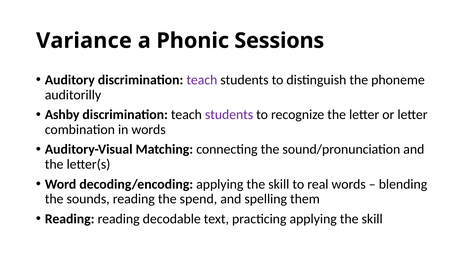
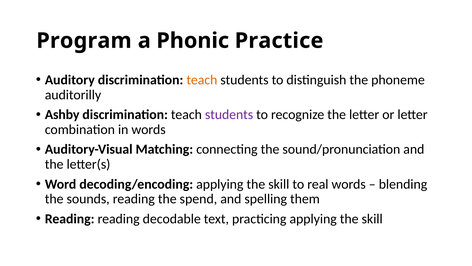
Variance: Variance -> Program (84, 41)
Sessions: Sessions -> Practice (279, 41)
teach colour: purple -> orange (202, 80)
